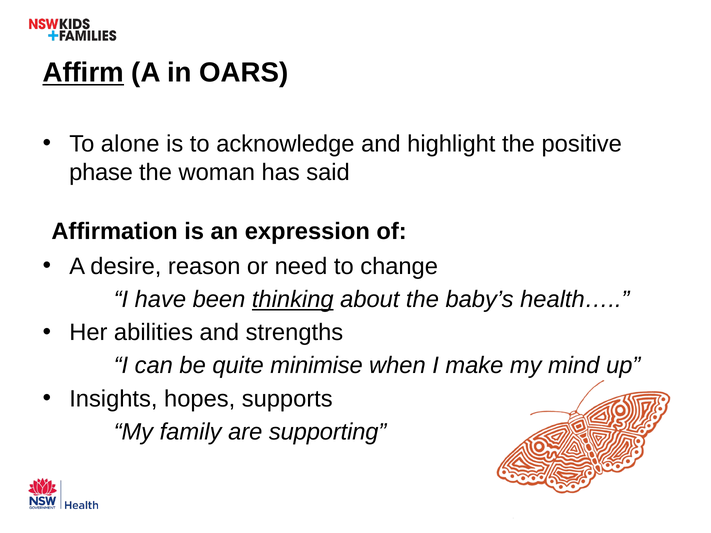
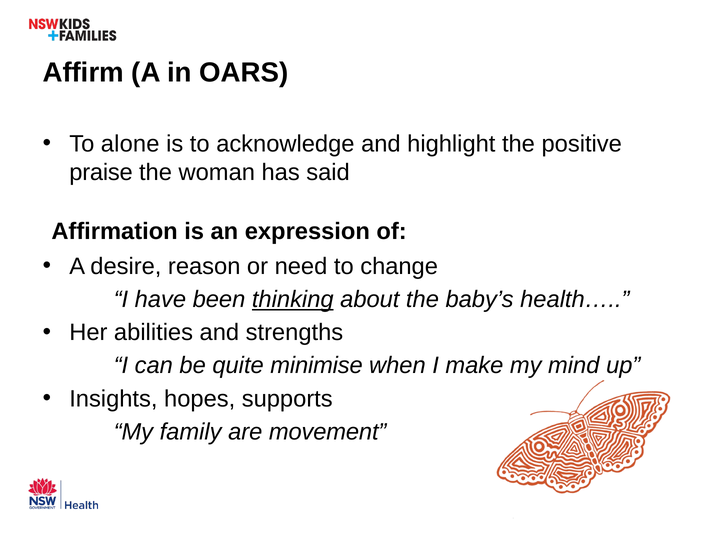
Affirm underline: present -> none (83, 73)
phase: phase -> praise (101, 172)
supporting: supporting -> movement (328, 432)
